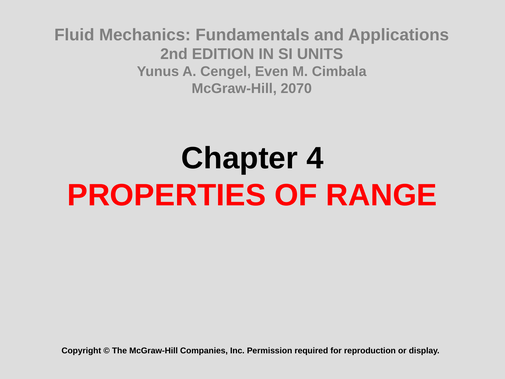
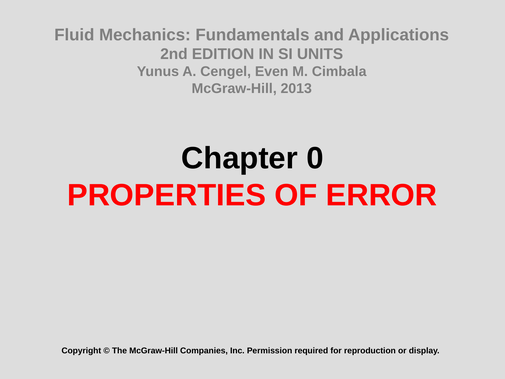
2070: 2070 -> 2013 (296, 88)
4: 4 -> 0 (315, 158)
RANGE: RANGE -> ERROR (382, 195)
